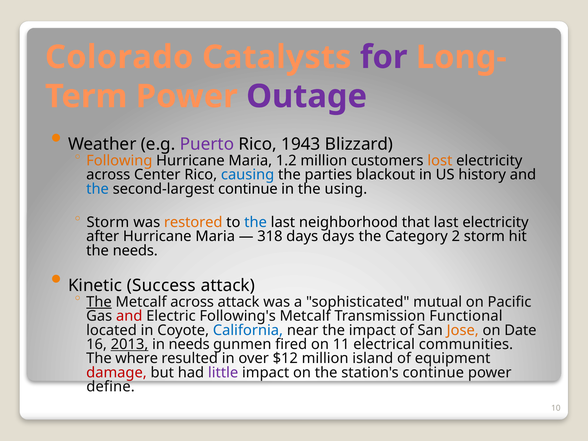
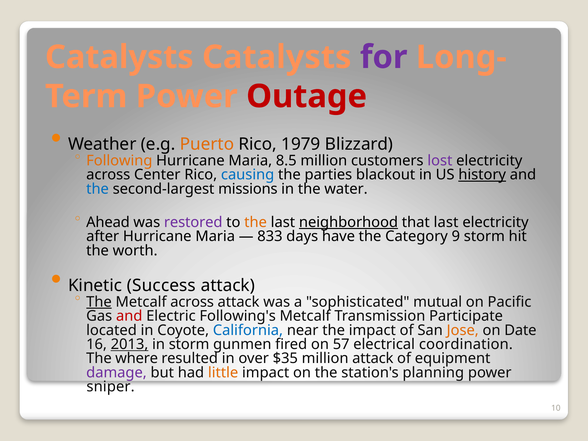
Colorado: Colorado -> Catalysts (119, 57)
Outage colour: purple -> red (307, 96)
Puerto colour: purple -> orange (207, 144)
1943: 1943 -> 1979 (301, 144)
1.2: 1.2 -> 8.5 (286, 161)
lost colour: orange -> purple (440, 161)
history underline: none -> present (482, 175)
second-largest continue: continue -> missions (248, 189)
using: using -> water (346, 189)
Storm: Storm -> Ahead (108, 222)
restored colour: orange -> purple (193, 222)
the colour: blue -> orange (256, 222)
neighborhood underline: none -> present (348, 222)
318: 318 -> 833 (270, 236)
days days: days -> have (338, 236)
2: 2 -> 9 (456, 236)
the needs: needs -> worth (135, 250)
Functional: Functional -> Participate (466, 316)
in needs: needs -> storm (189, 344)
11: 11 -> 57 (341, 344)
communities: communities -> coordination (466, 344)
$12: $12 -> $35 (285, 358)
million island: island -> attack (373, 358)
damage colour: red -> purple (116, 373)
little colour: purple -> orange (223, 373)
station's continue: continue -> planning (433, 373)
define: define -> sniper (111, 387)
